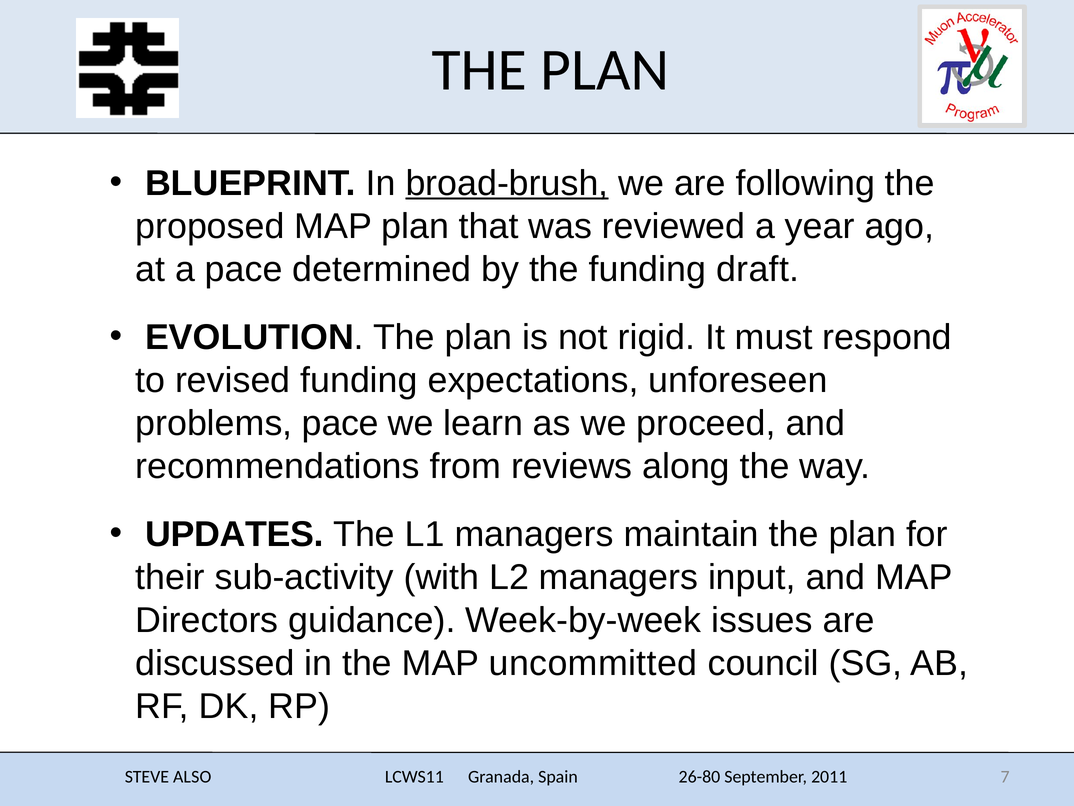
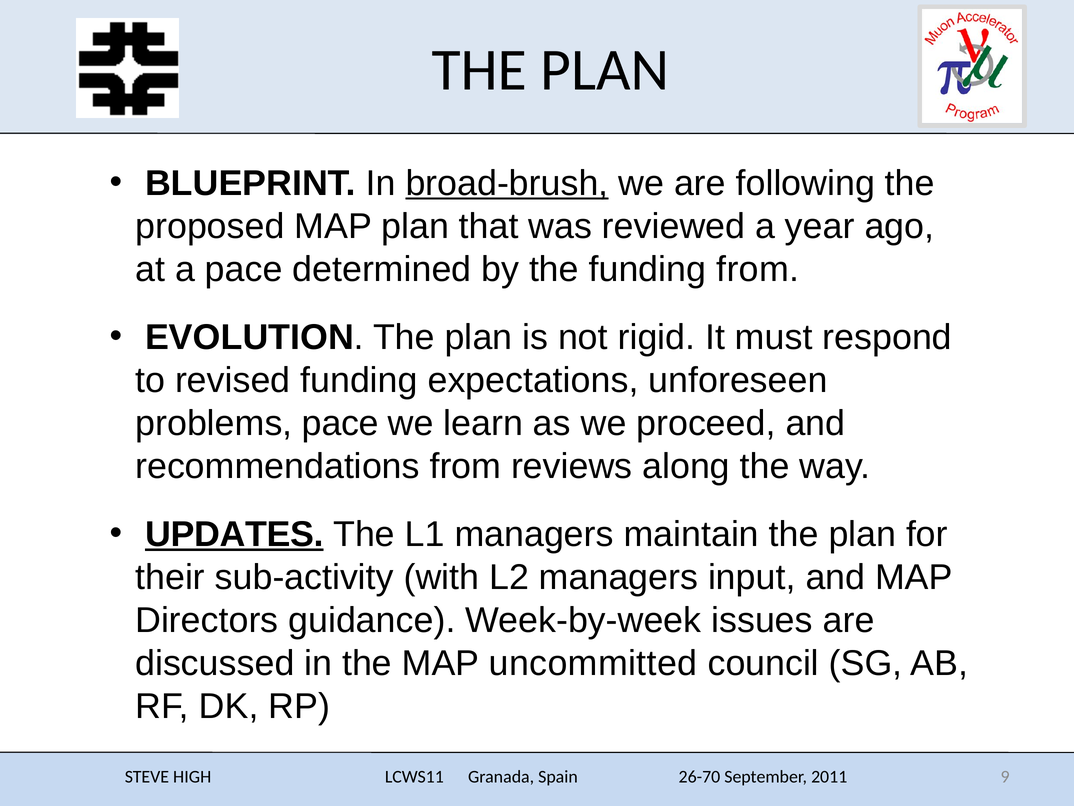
funding draft: draft -> from (758, 269)
UPDATES underline: none -> present (234, 534)
ALSO: ALSO -> HIGH (192, 776)
26-80: 26-80 -> 26-70 (699, 776)
7: 7 -> 9 (1005, 776)
